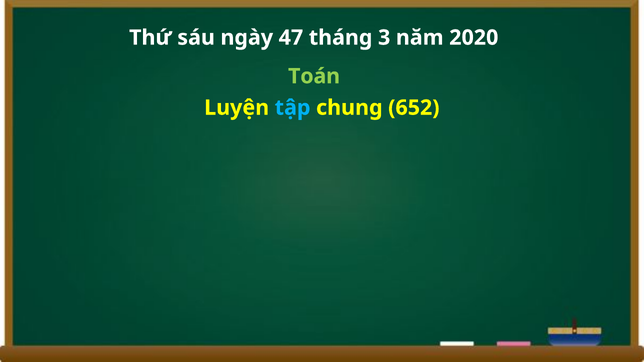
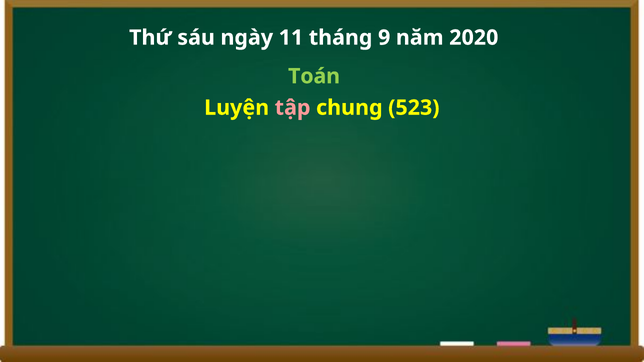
47: 47 -> 11 (291, 38)
3: 3 -> 9 (384, 38)
tập colour: light blue -> pink (293, 108)
652: 652 -> 523 (414, 108)
